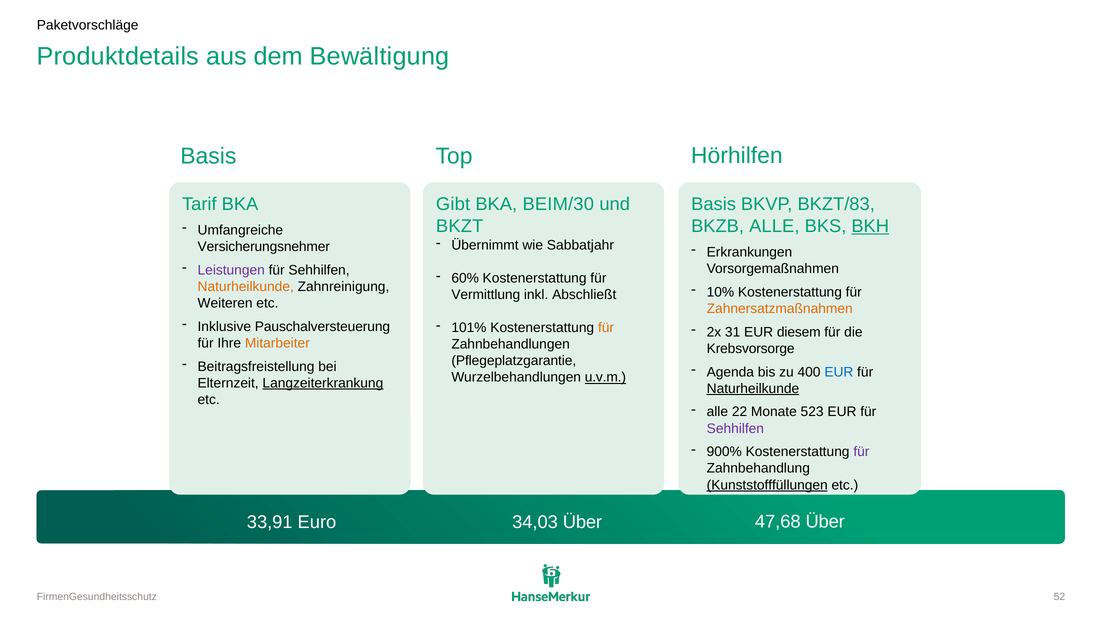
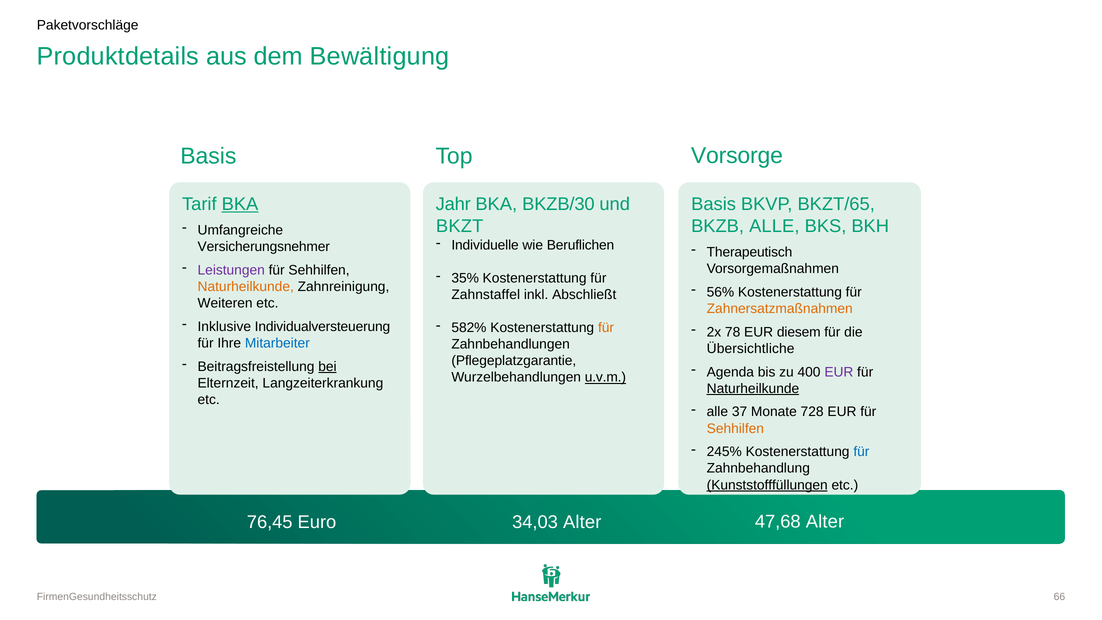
Hörhilfen: Hörhilfen -> Vorsorge (737, 156)
BKA underline: none -> present (240, 204)
Gibt: Gibt -> Jahr (453, 204)
BEIM/30: BEIM/30 -> BKZB/30 (558, 204)
BKZT/83: BKZT/83 -> BKZT/65 (836, 204)
BKH underline: present -> none (870, 226)
Übernimmt: Übernimmt -> Individuelle (485, 245)
Sabbatjahr: Sabbatjahr -> Beruflichen (581, 245)
Erkrankungen: Erkrankungen -> Therapeutisch (750, 252)
60%: 60% -> 35% (465, 278)
10%: 10% -> 56% (720, 292)
Vermittlung: Vermittlung -> Zahnstaffel (486, 295)
Pauschalversteuerung: Pauschalversteuerung -> Individualversteuerung (322, 326)
101%: 101% -> 582% (469, 328)
31: 31 -> 78 (733, 332)
Mitarbeiter colour: orange -> blue (277, 343)
Krebsvorsorge: Krebsvorsorge -> Übersichtliche (751, 348)
bei underline: none -> present (328, 366)
EUR colour: blue -> purple (839, 372)
Langzeiterkrankung underline: present -> none (323, 383)
22: 22 -> 37 (740, 412)
523: 523 -> 728 (812, 412)
Sehhilfen colour: purple -> orange (735, 428)
900%: 900% -> 245% (724, 452)
für colour: purple -> blue (861, 452)
33,91: 33,91 -> 76,45 (270, 522)
34,03 Über: Über -> Alter (582, 522)
47,68 Über: Über -> Alter (825, 522)
52: 52 -> 66 (1059, 597)
